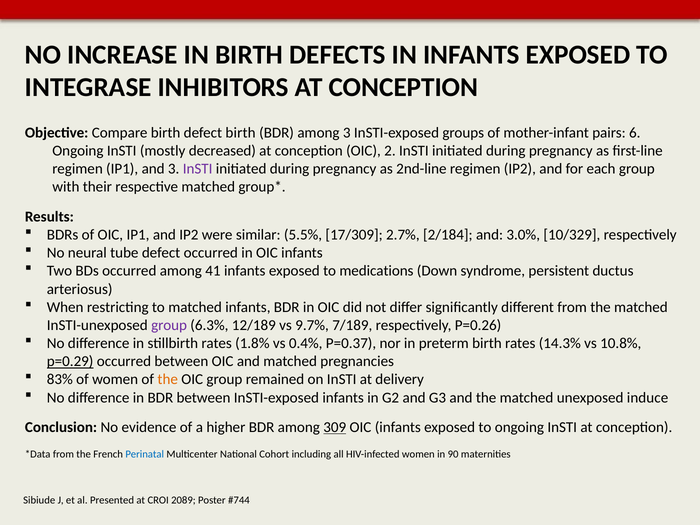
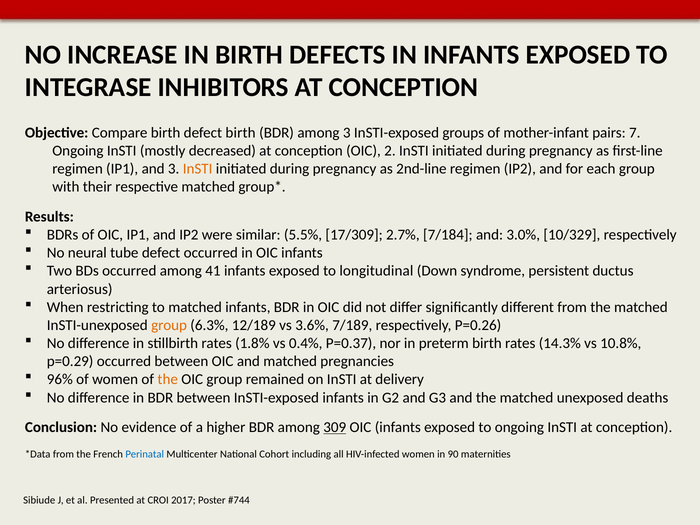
6: 6 -> 7 (635, 133)
InSTI colour: purple -> orange (198, 169)
2/184: 2/184 -> 7/184 (448, 235)
medications: medications -> longitudinal (376, 271)
group colour: purple -> orange (169, 325)
9.7%: 9.7% -> 3.6% (312, 325)
p=0.29 underline: present -> none (70, 361)
83%: 83% -> 96% (60, 379)
induce: induce -> deaths (648, 398)
2089: 2089 -> 2017 (183, 500)
